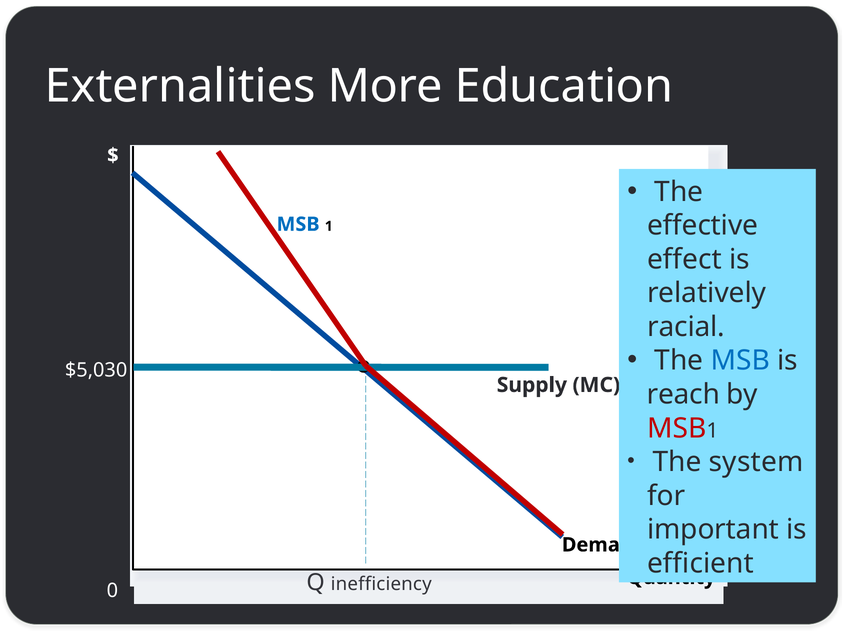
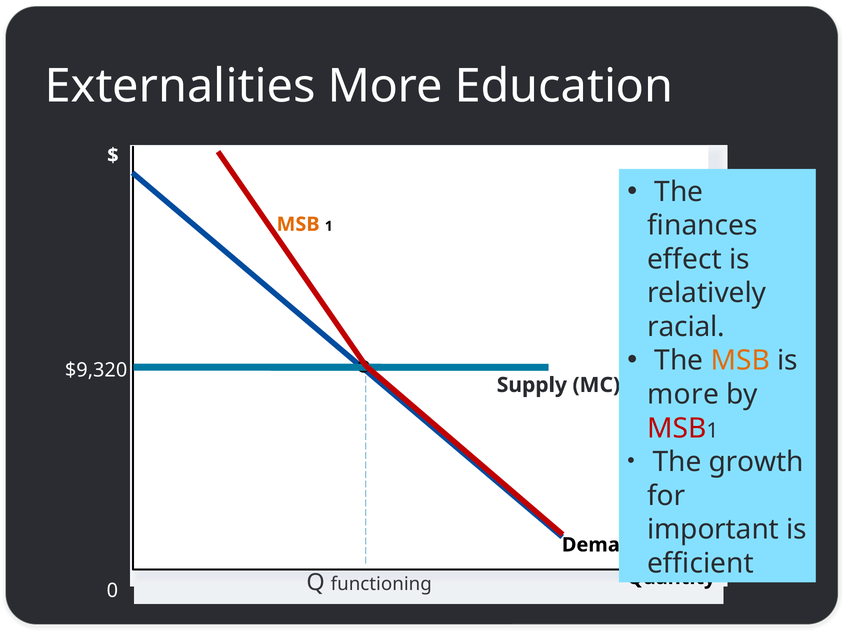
effective: effective -> finances (703, 226)
MSB colour: blue -> orange (298, 224)
MSB colour: blue -> orange (740, 361)
$5,030: $5,030 -> $9,320 (96, 370)
reach: reach -> more (683, 394)
system: system -> growth (756, 462)
inefficiency: inefficiency -> functioning (381, 584)
